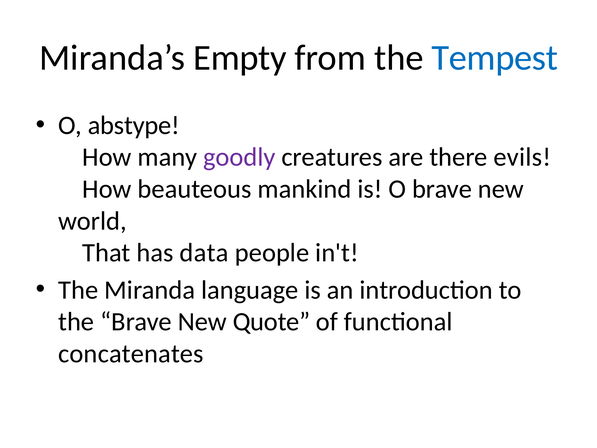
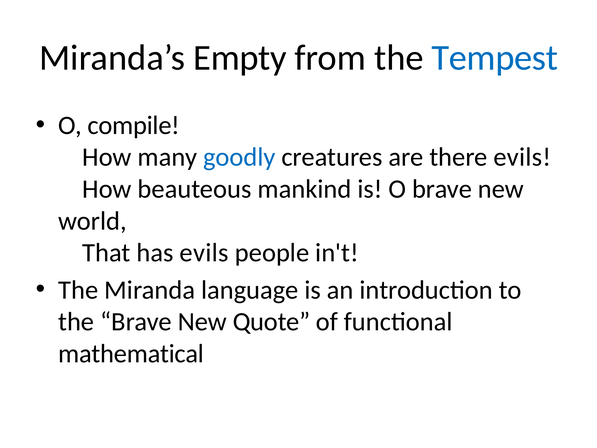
abstype: abstype -> compile (134, 125)
goodly colour: purple -> blue (239, 157)
has data: data -> evils (204, 253)
concatenates: concatenates -> mathematical (131, 353)
